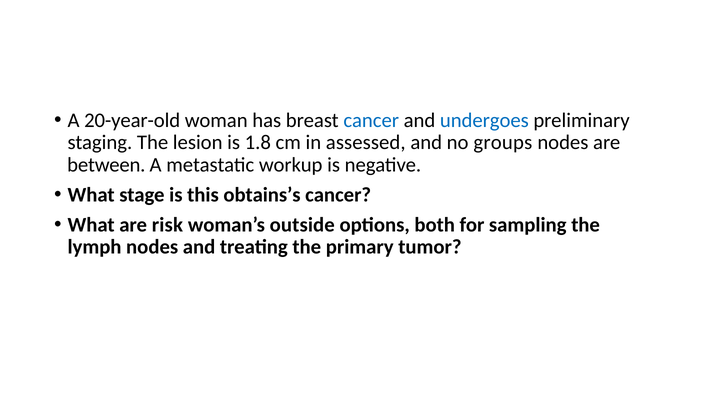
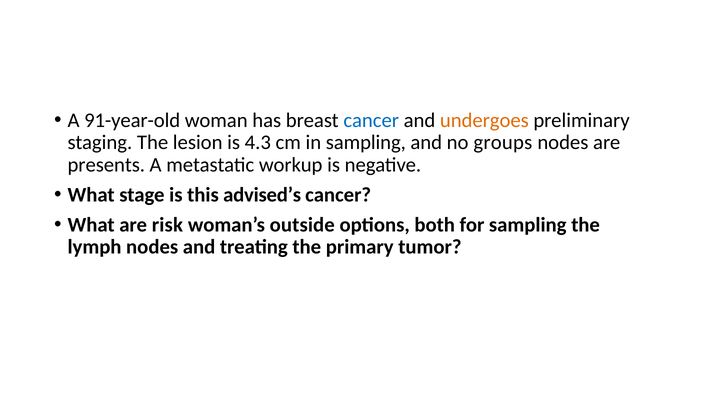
20-year-old: 20-year-old -> 91-year-old (132, 120)
undergoes colour: blue -> orange (484, 120)
1.8: 1.8 -> 4.3 (258, 143)
in assessed: assessed -> sampling (366, 143)
between: between -> presents (106, 165)
obtains’s: obtains’s -> advised’s (262, 195)
